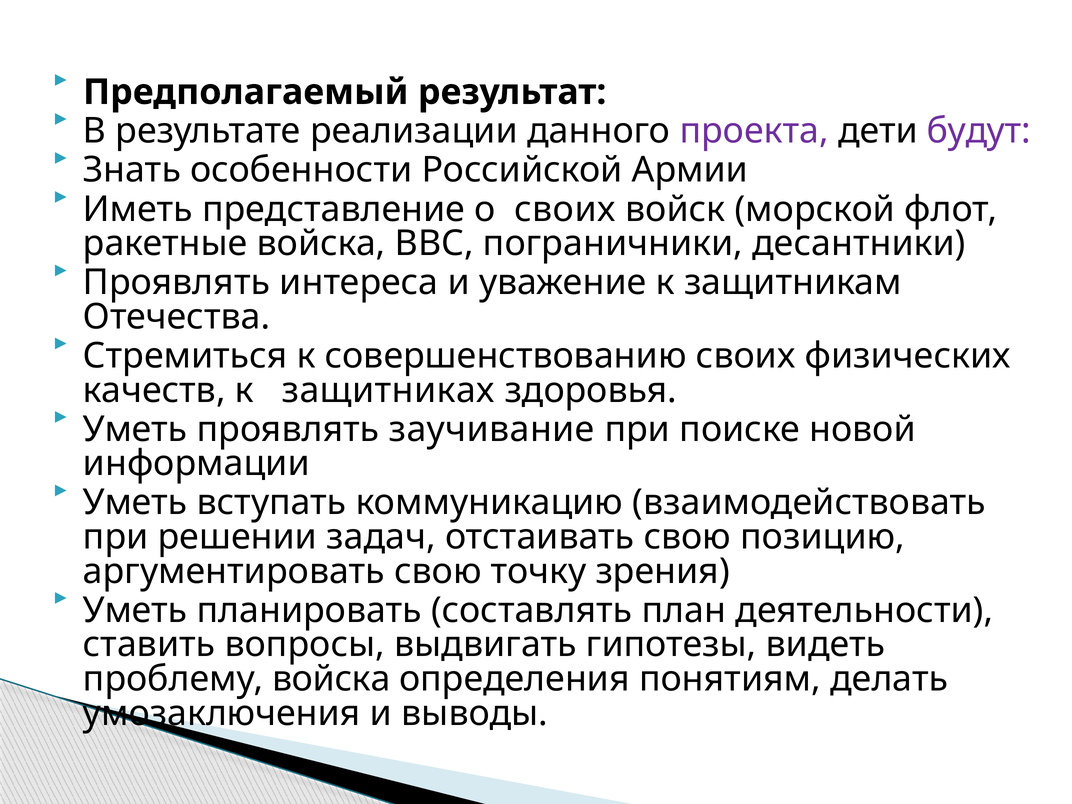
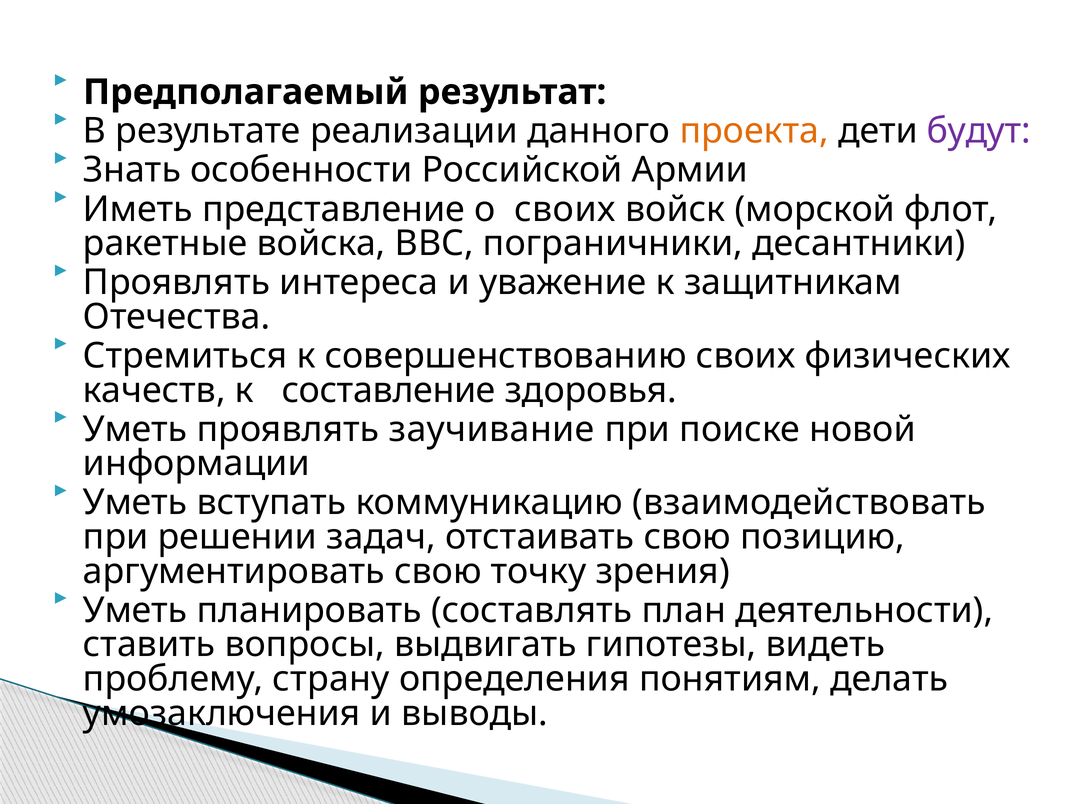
проекта colour: purple -> orange (754, 131)
защитниках: защитниках -> составление (389, 390)
проблему войска: войска -> страну (331, 679)
